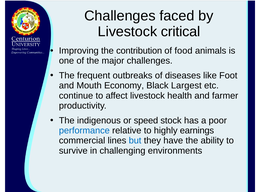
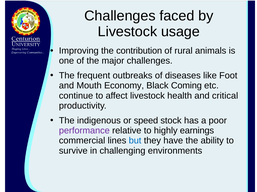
critical: critical -> usage (180, 32)
food: food -> rural (184, 51)
Largest: Largest -> Coming (186, 86)
farmer: farmer -> critical (225, 96)
performance colour: blue -> purple (84, 131)
